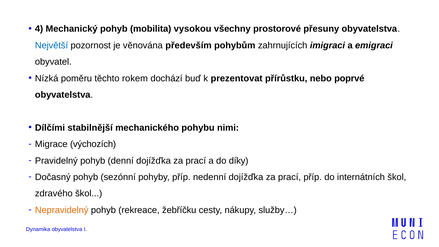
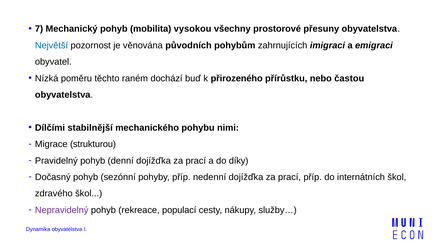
4: 4 -> 7 (39, 29)
především: především -> původních (189, 45)
rokem: rokem -> raném (135, 78)
prezentovat: prezentovat -> přirozeného (237, 78)
poprvé: poprvé -> častou (349, 78)
výchozích: výchozích -> strukturou (93, 144)
Nepravidelný colour: orange -> purple (62, 210)
žebříčku: žebříčku -> populací (179, 210)
